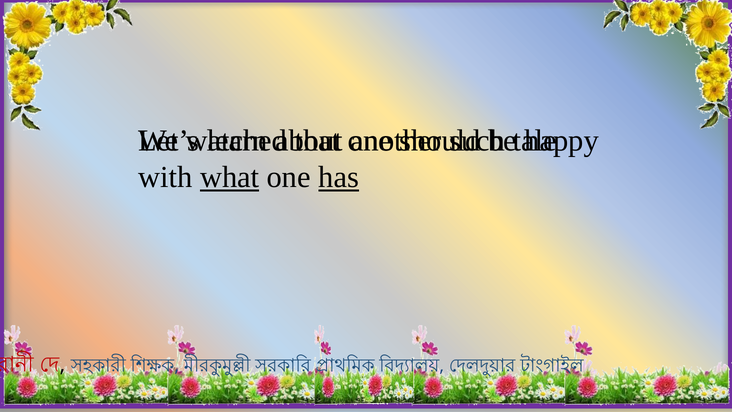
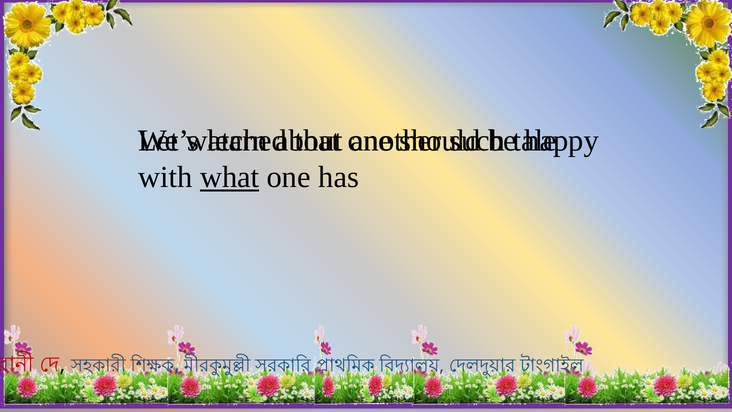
has underline: present -> none (339, 177)
